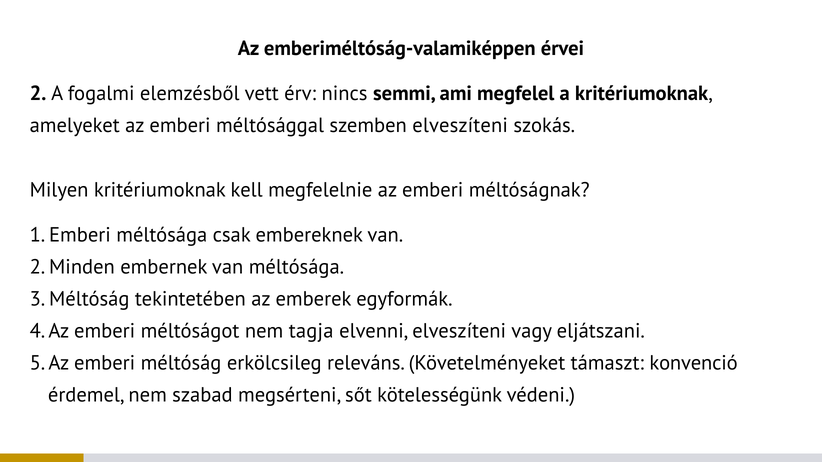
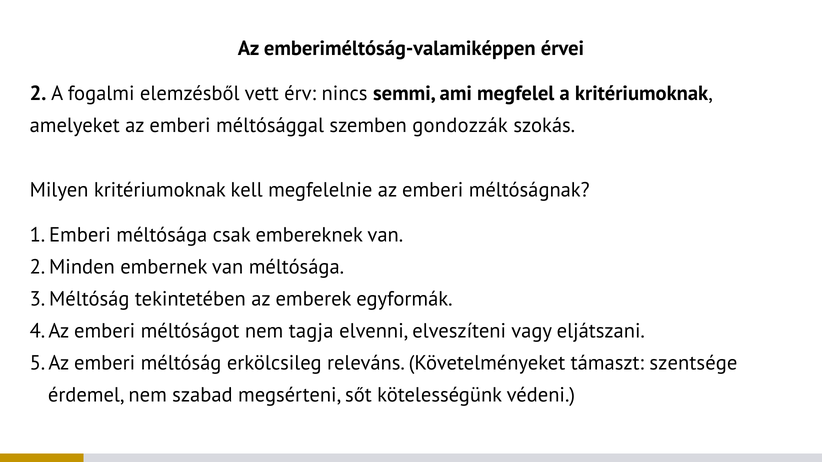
szemben elveszíteni: elveszíteni -> gondozzák (460, 126)
konvenció: konvenció -> szentsége (693, 363)
